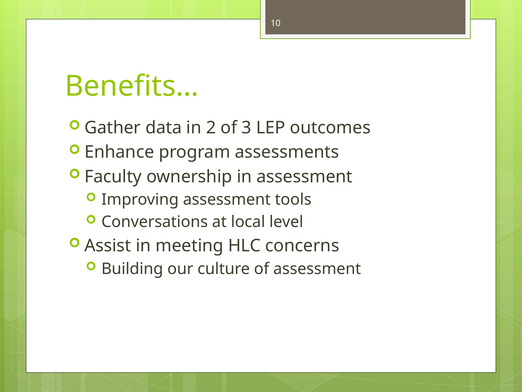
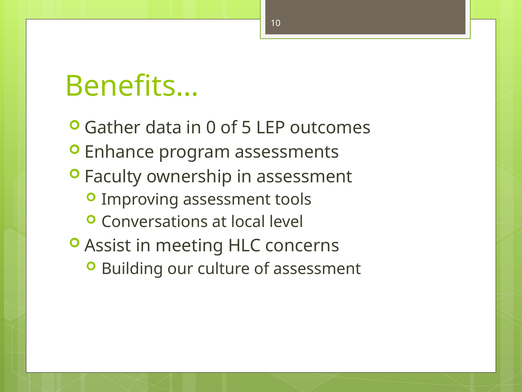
2: 2 -> 0 (211, 128)
3: 3 -> 5 (247, 128)
